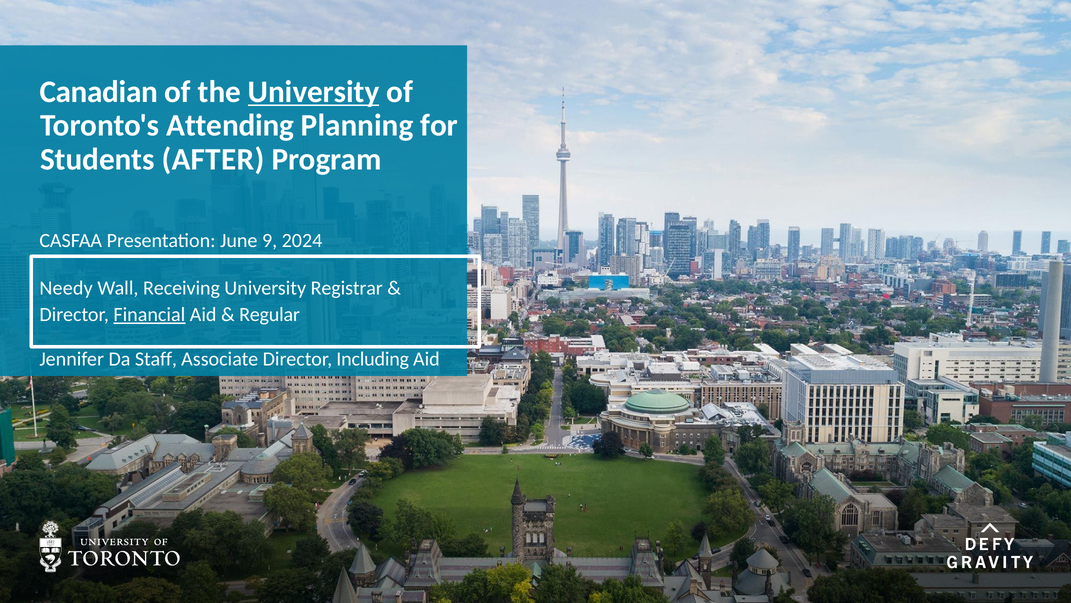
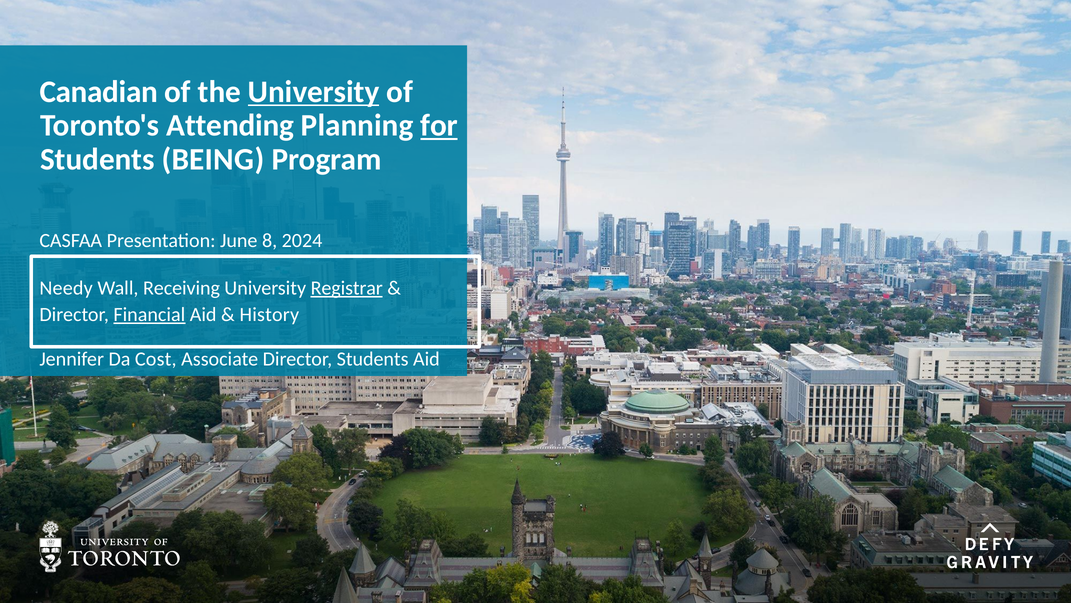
for underline: none -> present (439, 125)
AFTER: AFTER -> BEING (213, 159)
9: 9 -> 8 (270, 240)
Registrar underline: none -> present (347, 288)
Regular: Regular -> History (269, 314)
Staff: Staff -> Cost (156, 359)
Director Including: Including -> Students (373, 359)
